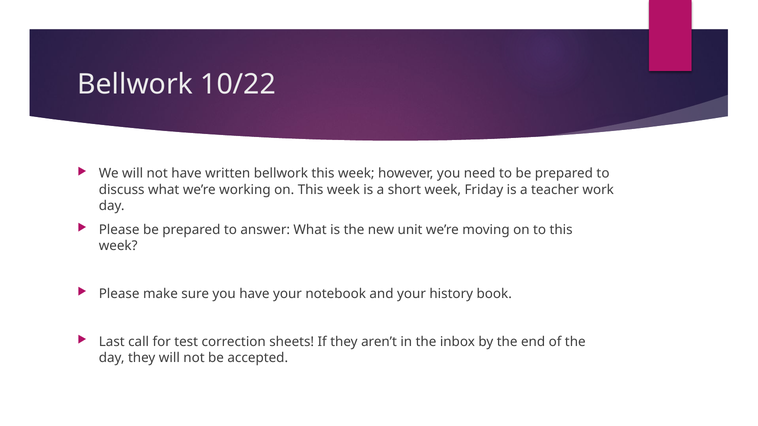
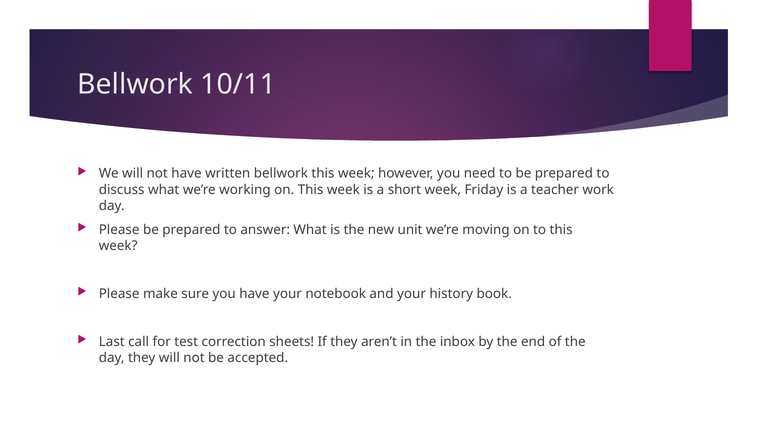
10/22: 10/22 -> 10/11 (238, 84)
